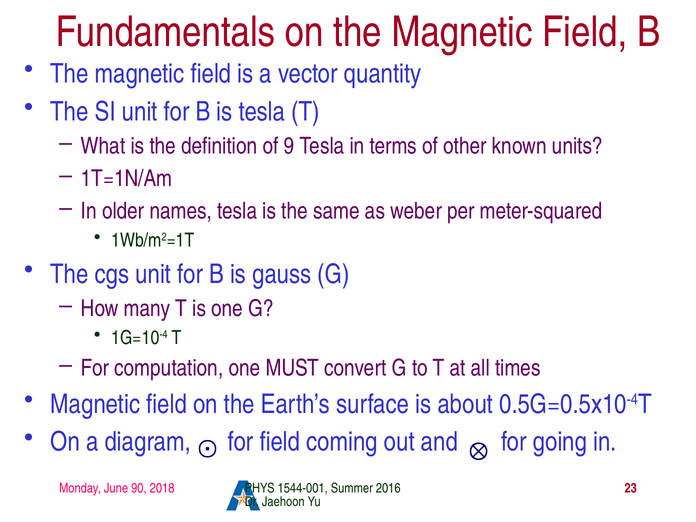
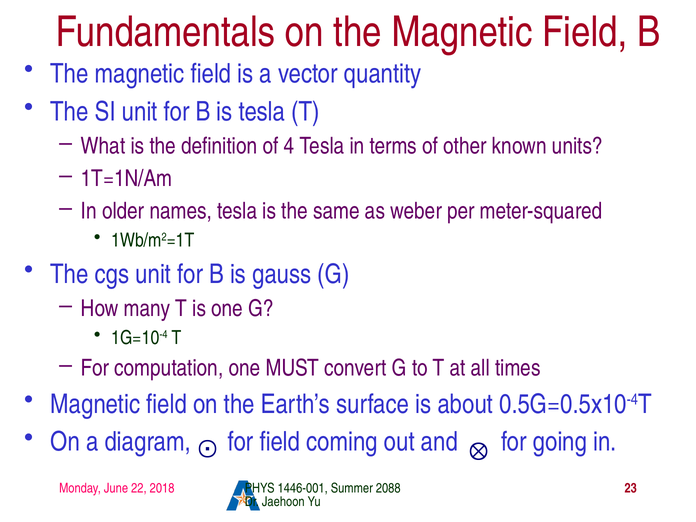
9: 9 -> 4 (289, 146)
90: 90 -> 22 (139, 488)
1544-001: 1544-001 -> 1446-001 (303, 488)
2016: 2016 -> 2088 (388, 488)
